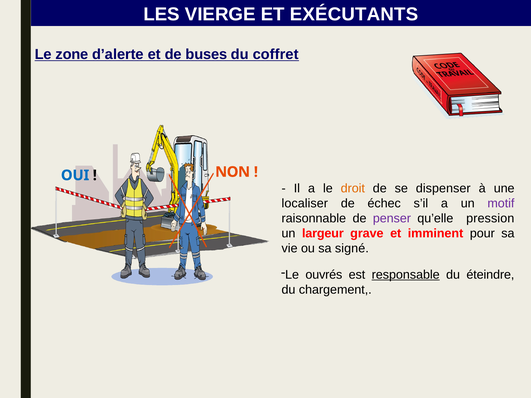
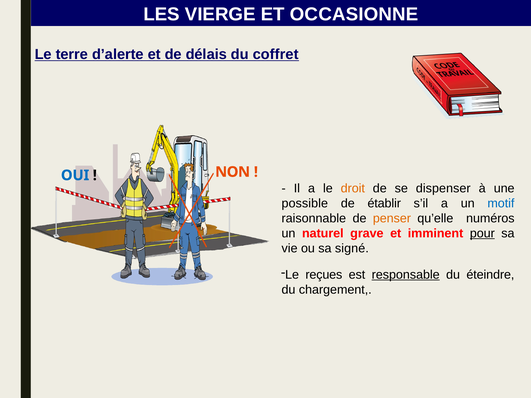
EXÉCUTANTS: EXÉCUTANTS -> OCCASIONNE (354, 14)
zone: zone -> terre (72, 54)
buses: buses -> délais (206, 54)
localiser: localiser -> possible (305, 203)
échec: échec -> établir (384, 203)
motif colour: purple -> blue (501, 203)
penser colour: purple -> orange (392, 218)
pression: pression -> numéros (490, 218)
largeur: largeur -> naturel (323, 233)
pour underline: none -> present (482, 233)
ouvrés: ouvrés -> reçues (324, 275)
